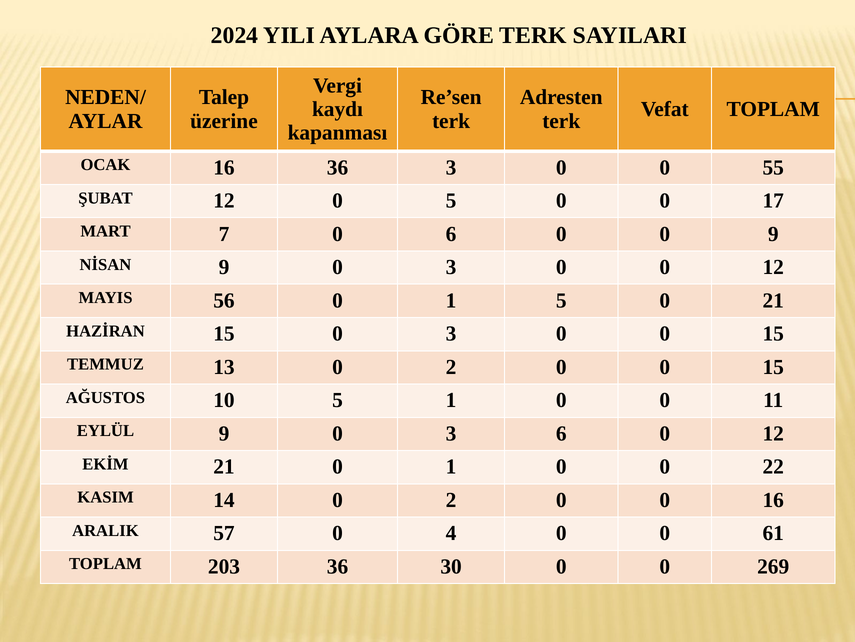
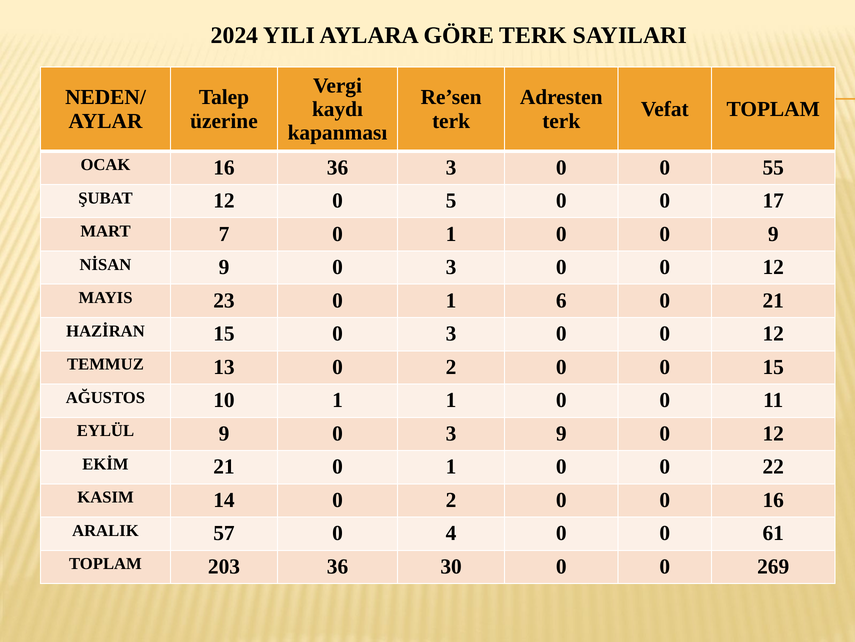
7 0 6: 6 -> 1 (451, 234)
56: 56 -> 23 (224, 300)
1 5: 5 -> 6 (561, 300)
15: 15 -> 12 (773, 333)
10 5: 5 -> 1 (338, 400)
3 6: 6 -> 9 (561, 433)
